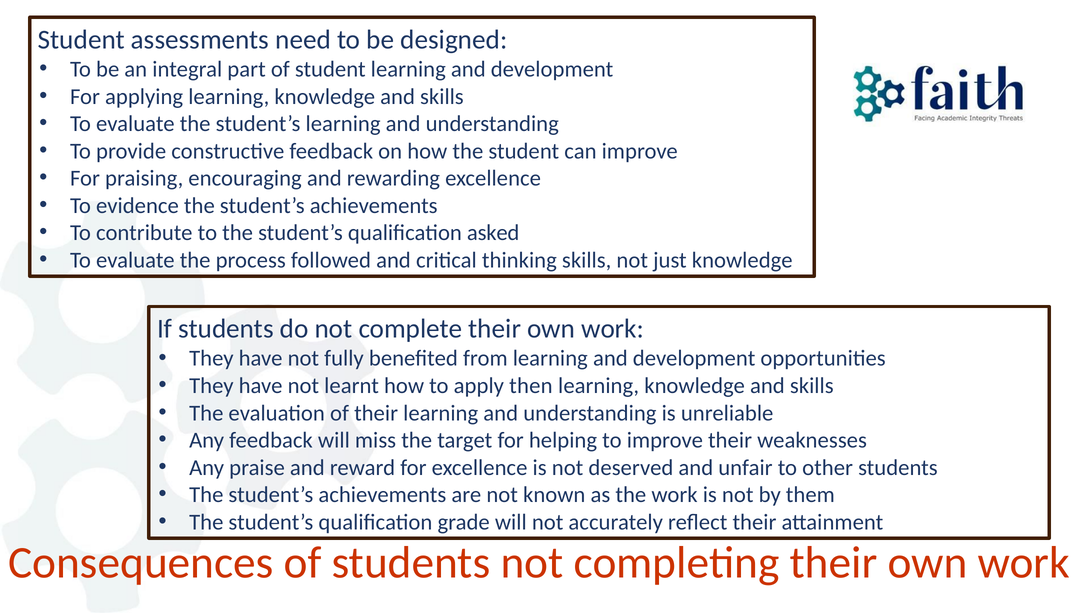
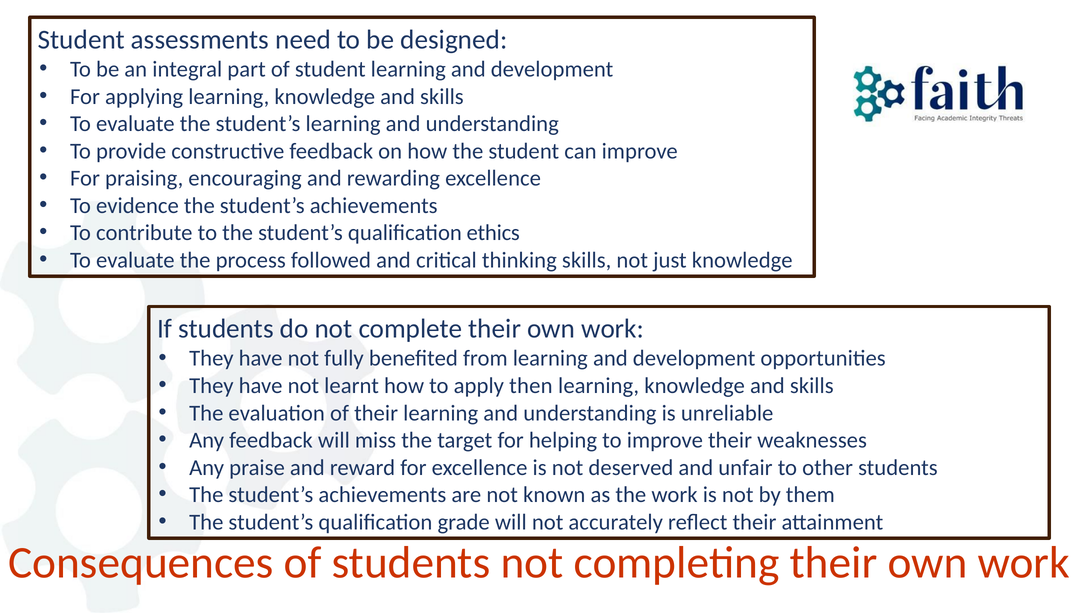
asked: asked -> ethics (493, 233)
